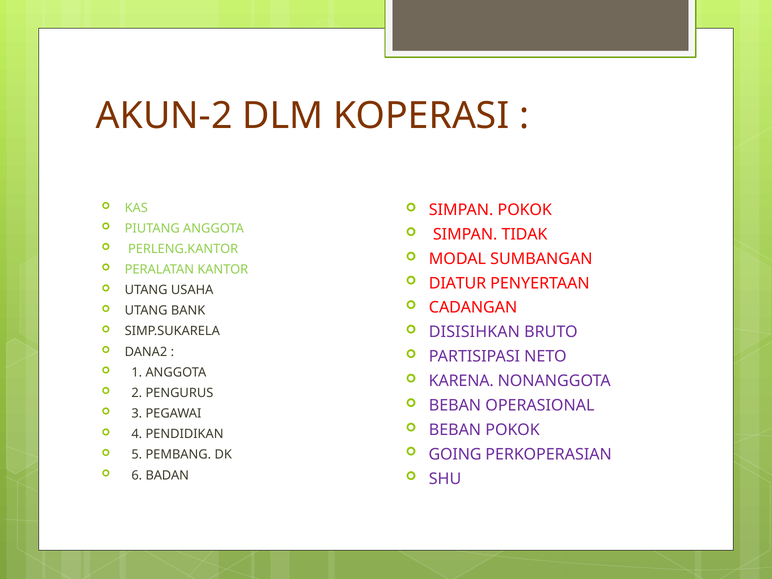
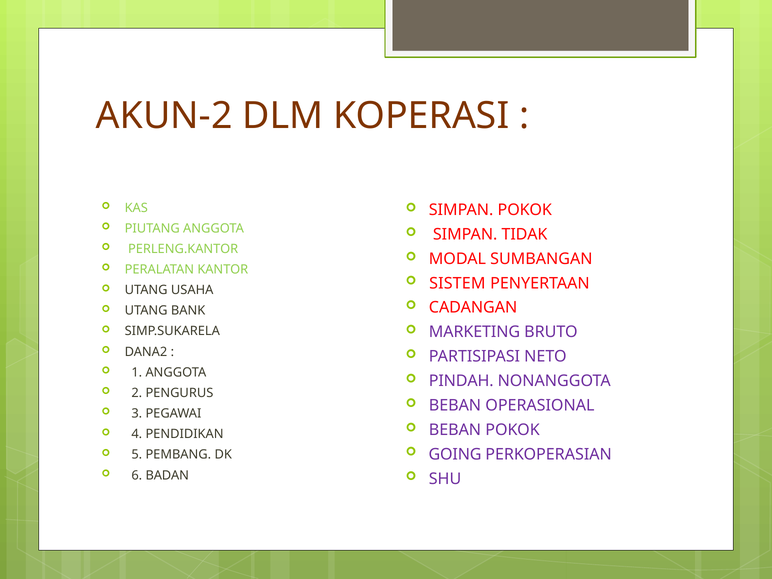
DIATUR: DIATUR -> SISTEM (457, 283)
DISISIHKAN: DISISIHKAN -> MARKETING (475, 332)
KARENA: KARENA -> PINDAH (461, 381)
